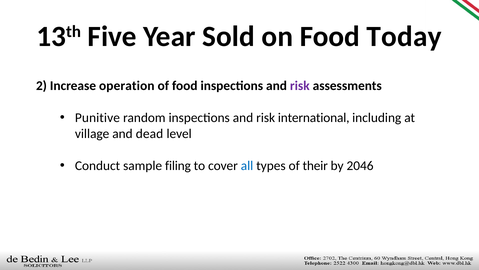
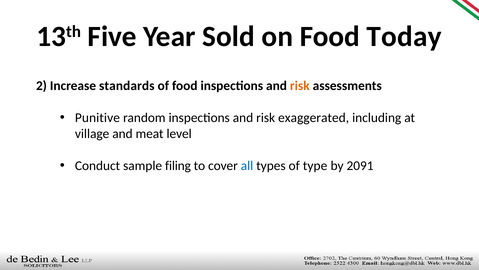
operation: operation -> standards (127, 86)
risk colour: purple -> orange (300, 86)
international: international -> exaggerated (314, 117)
dead: dead -> meat (150, 133)
their: their -> type (315, 165)
2046: 2046 -> 2091 (360, 165)
